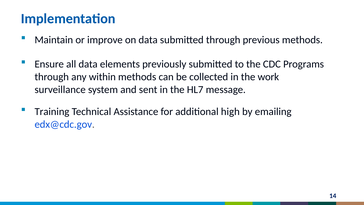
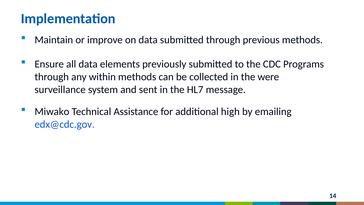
work: work -> were (268, 77)
Training: Training -> Miwako (52, 111)
